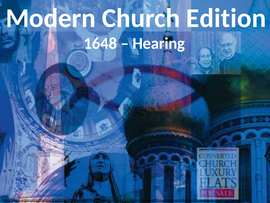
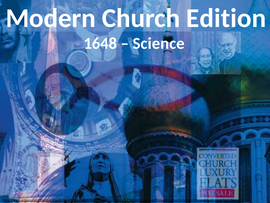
Hearing: Hearing -> Science (159, 43)
